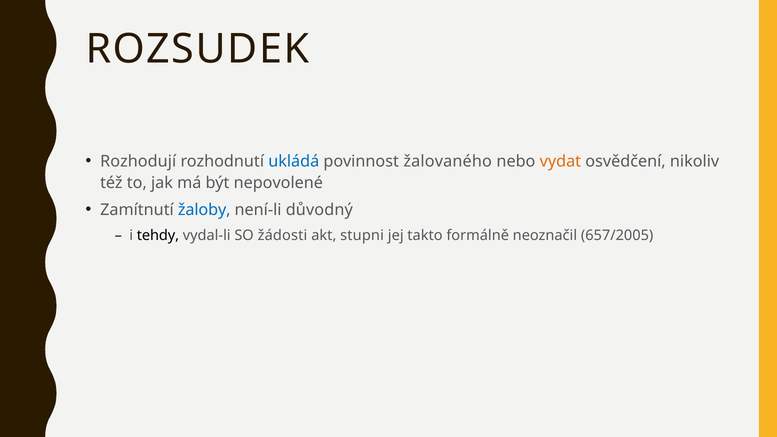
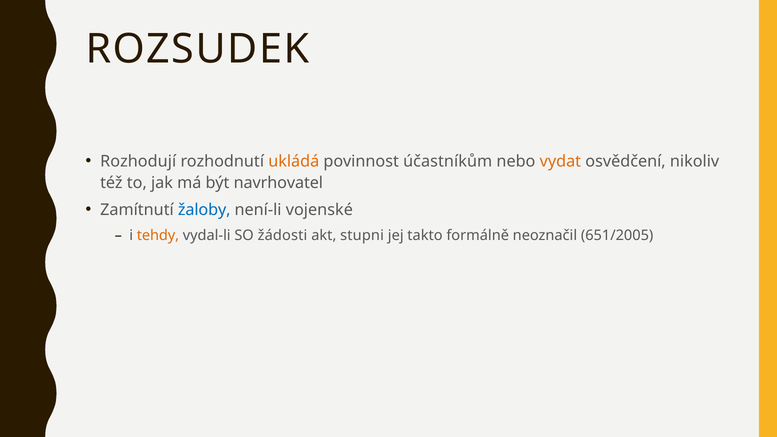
ukládá colour: blue -> orange (294, 161)
žalovaného: žalovaného -> účastníkům (448, 161)
nepovolené: nepovolené -> navrhovatel (278, 183)
důvodný: důvodný -> vojenské (319, 210)
tehdy colour: black -> orange (158, 236)
657/2005: 657/2005 -> 651/2005 (617, 236)
